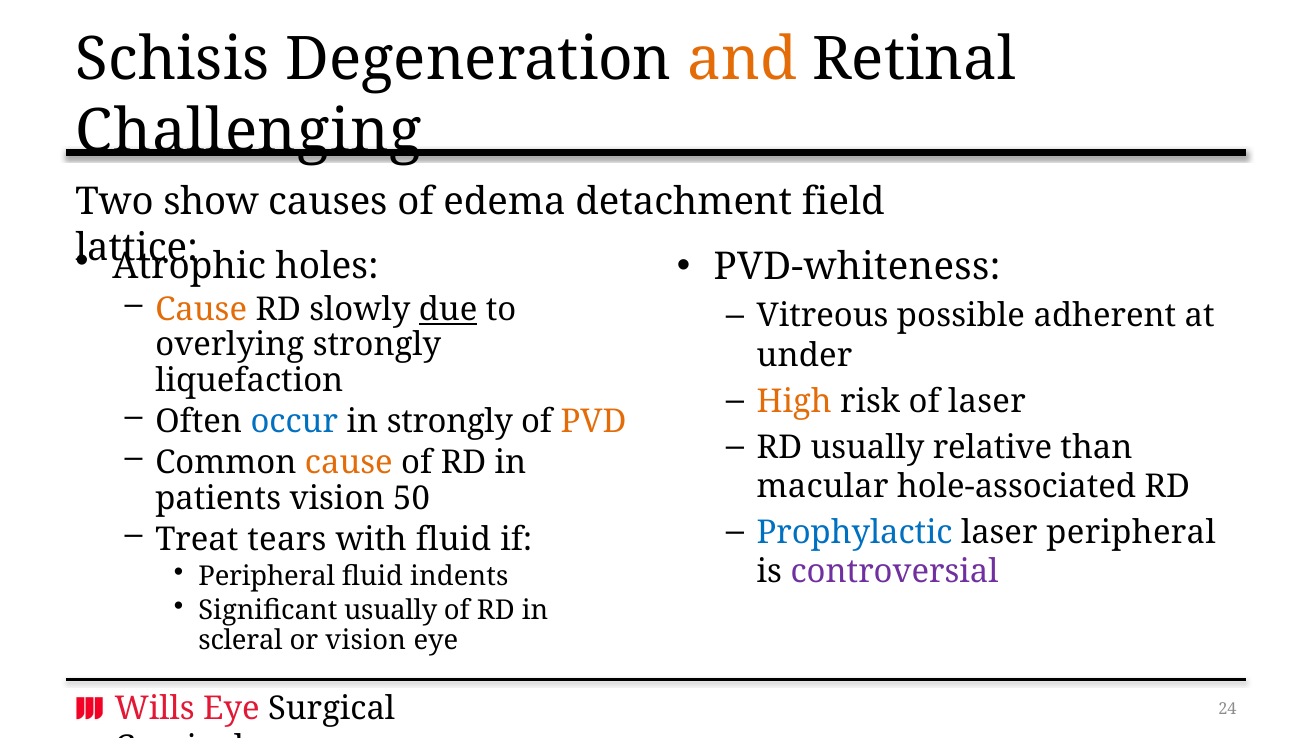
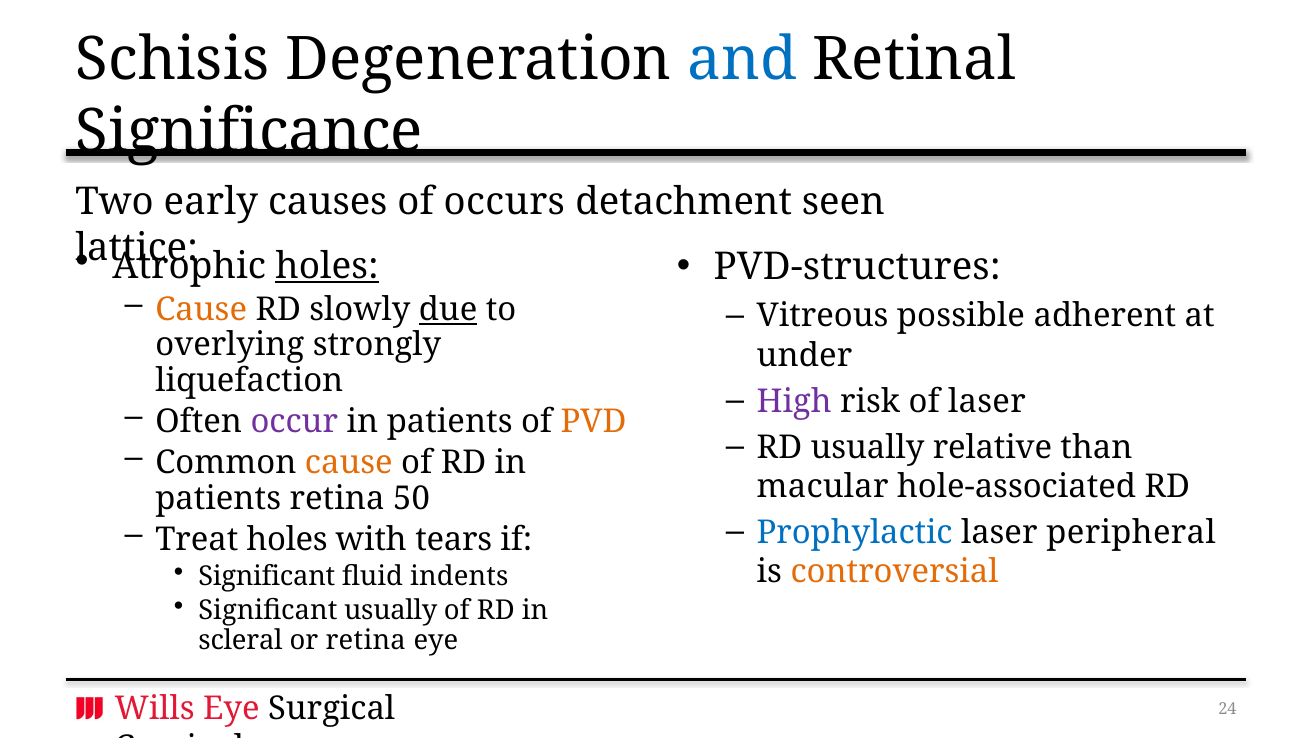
and colour: orange -> blue (742, 59)
Challenging: Challenging -> Significance (249, 131)
show: show -> early (211, 202)
edema: edema -> occurs (504, 202)
field: field -> seen (843, 202)
holes underline: none -> present (327, 266)
PVD-whiteness: PVD-whiteness -> PVD-structures (857, 267)
High colour: orange -> purple (794, 401)
occur colour: blue -> purple (294, 422)
strongly: strongly -> patients (450, 422)
patients vision: vision -> retina (337, 498)
Treat tears: tears -> holes (287, 540)
with fluid: fluid -> tears (454, 540)
Peripheral: Peripheral -> Significant (267, 576)
controversial colour: purple -> orange (895, 572)
or vision: vision -> retina (366, 640)
